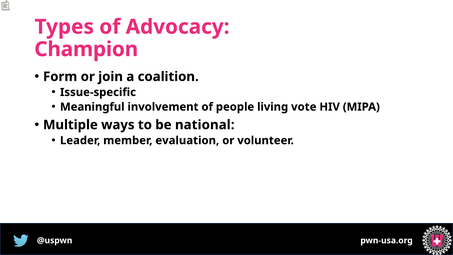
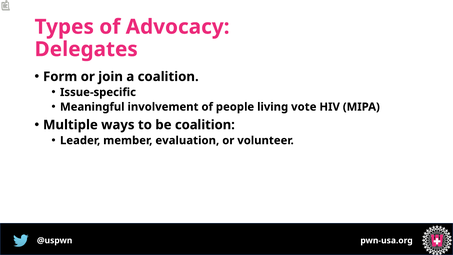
Champion: Champion -> Delegates (86, 49)
be national: national -> coalition (205, 125)
